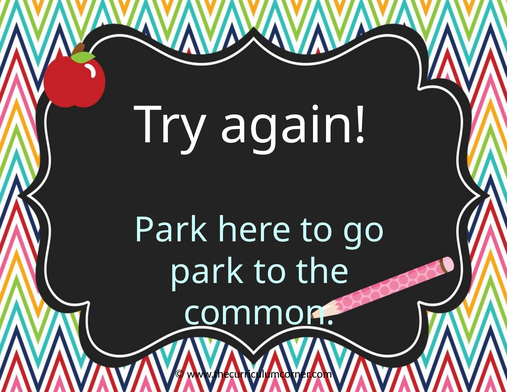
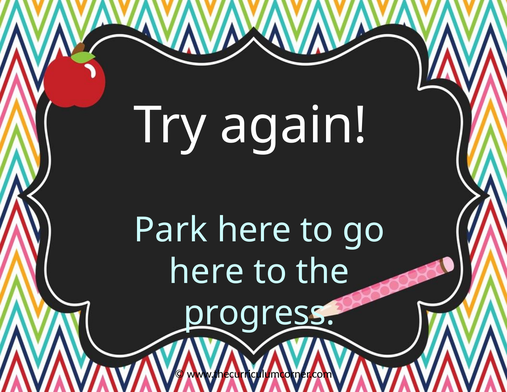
park: park -> here (207, 271)
common: common -> progress (259, 313)
